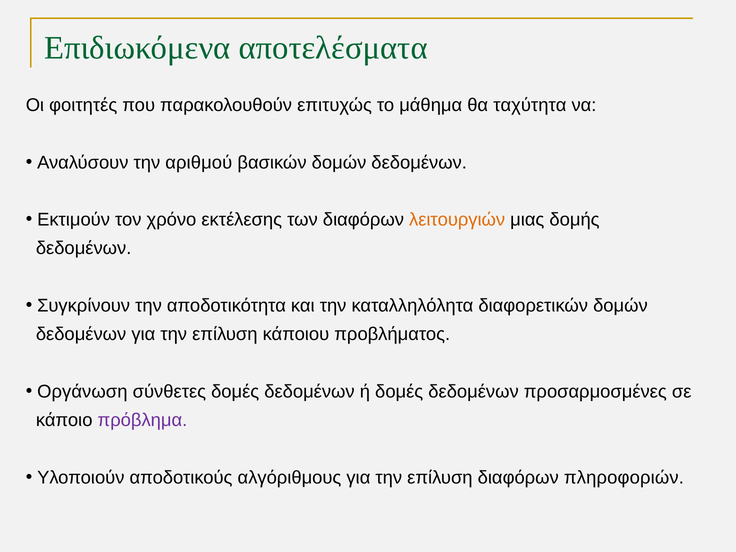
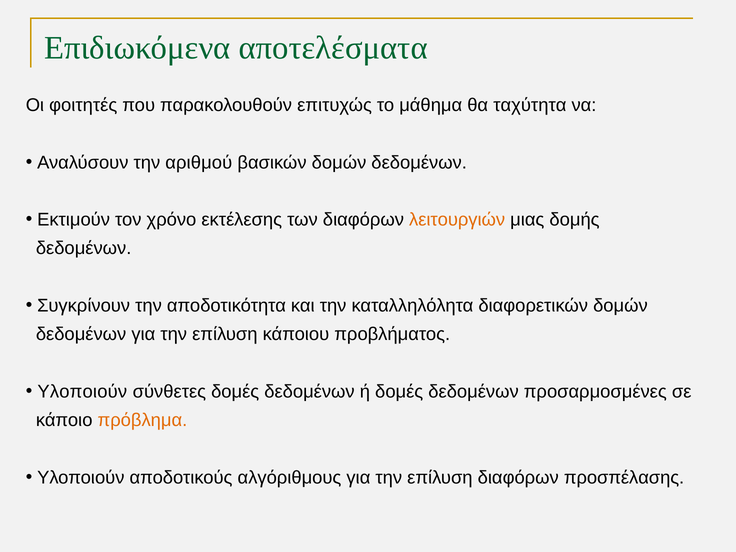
Οργάνωση: Οργάνωση -> Υλοποιούν (82, 392)
πρόβλημα colour: purple -> orange (142, 420)
πληροφοριών: πληροφοριών -> προσπέλασης (624, 477)
